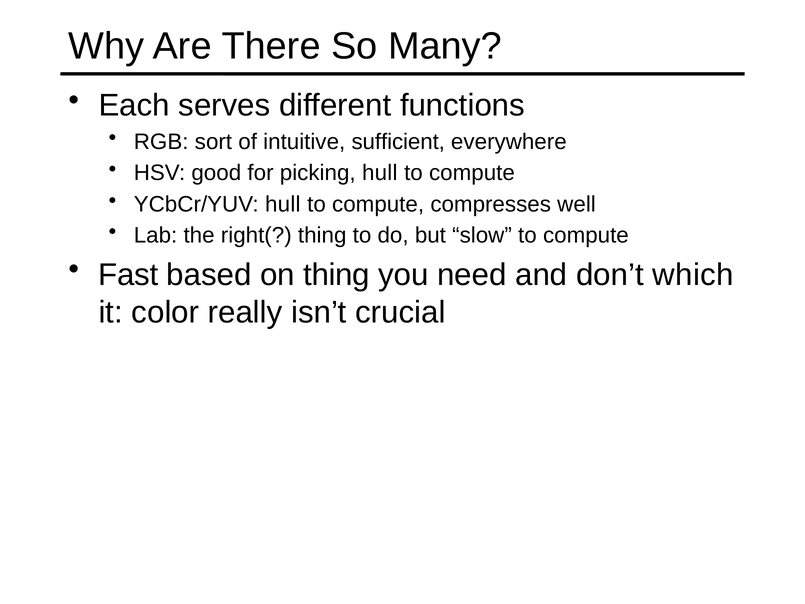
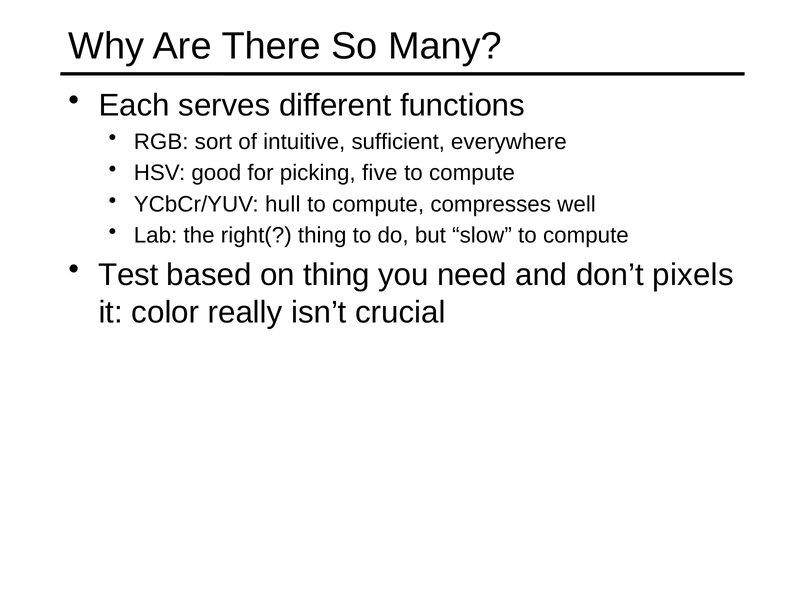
picking hull: hull -> five (380, 173)
Fast: Fast -> Test (128, 275)
which: which -> pixels (693, 275)
